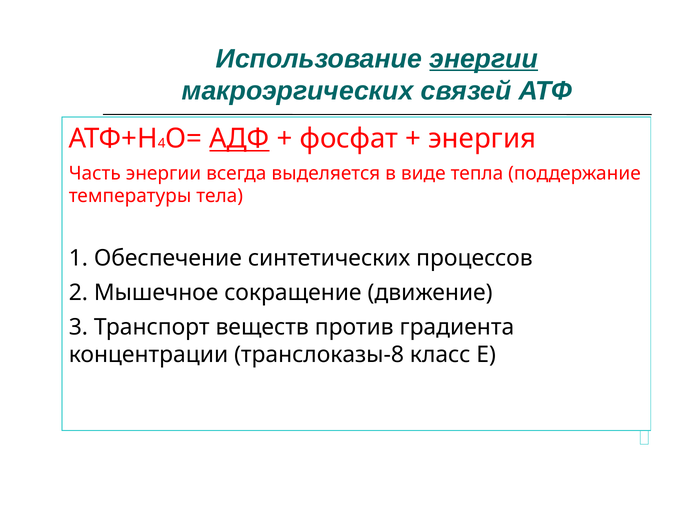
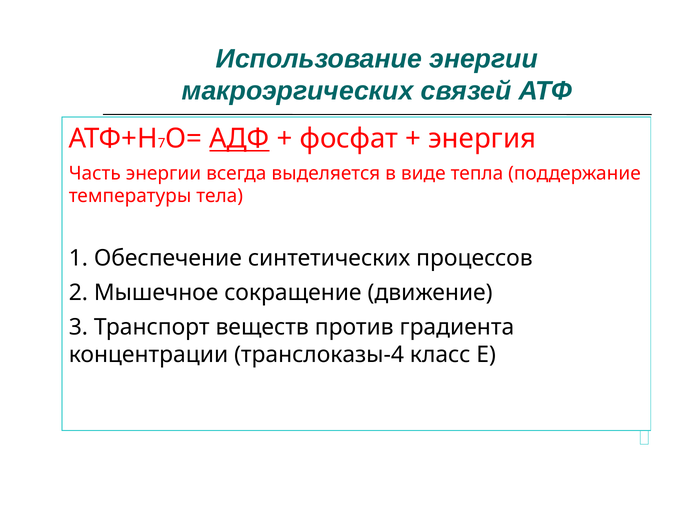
энергии underline: present -> none (484, 59)
4: 4 -> 7 (162, 143)
транслоказы-8: транслоказы-8 -> транслоказы-4 (319, 354)
